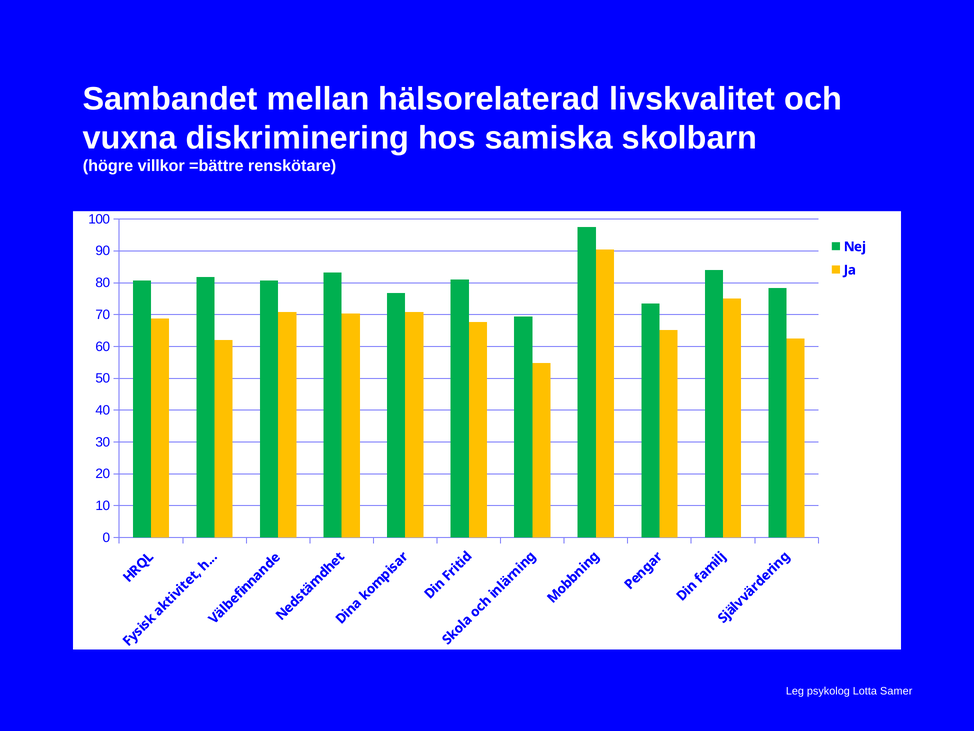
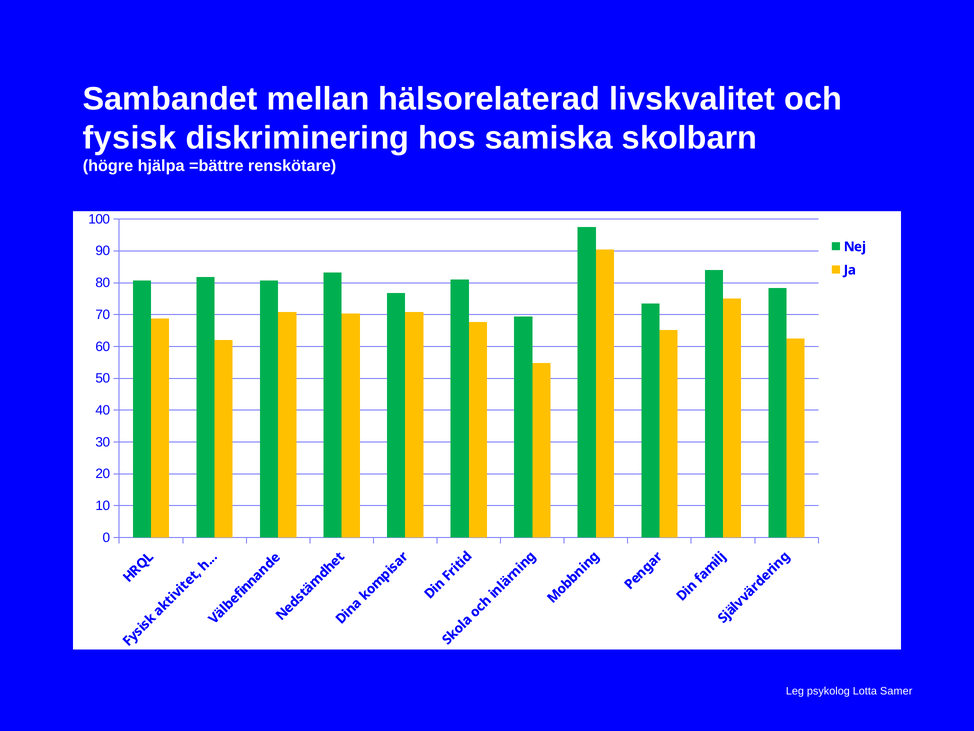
vuxna: vuxna -> fysisk (130, 138)
villkor: villkor -> hjälpa (161, 166)
